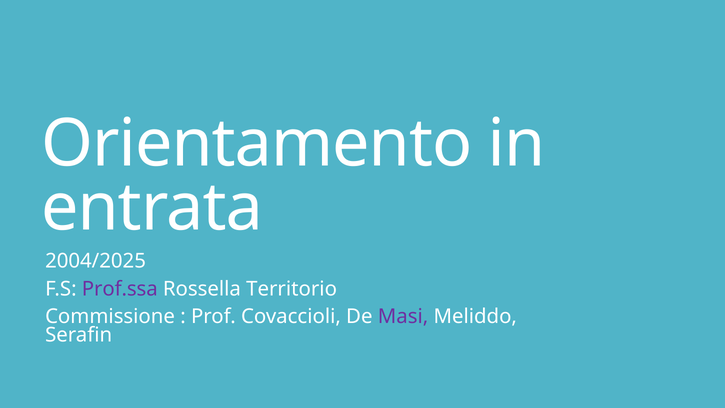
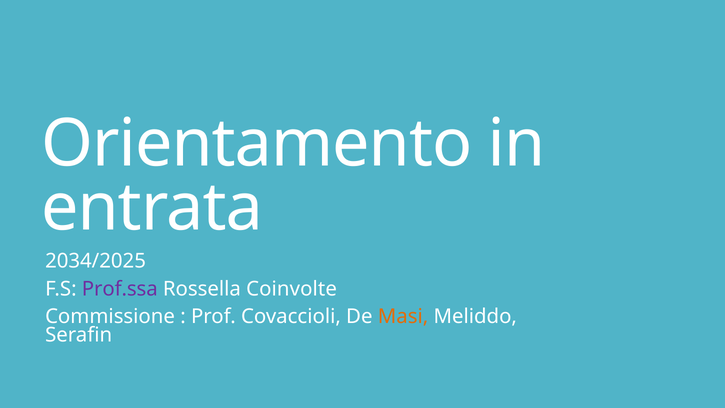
2004/2025: 2004/2025 -> 2034/2025 (96, 261)
Territorio: Territorio -> Coinvolte (292, 289)
Masi colour: purple -> orange (403, 316)
